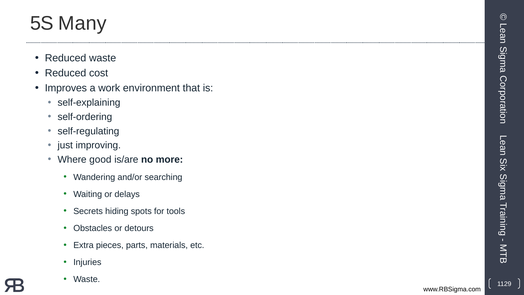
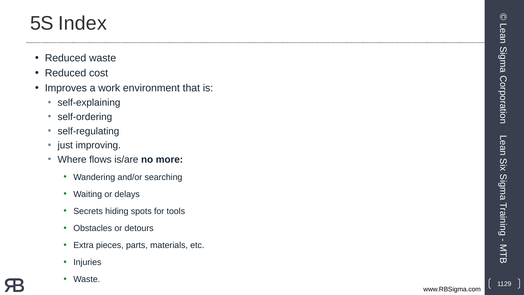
Many: Many -> Index (82, 23)
good: good -> flows (100, 159)
